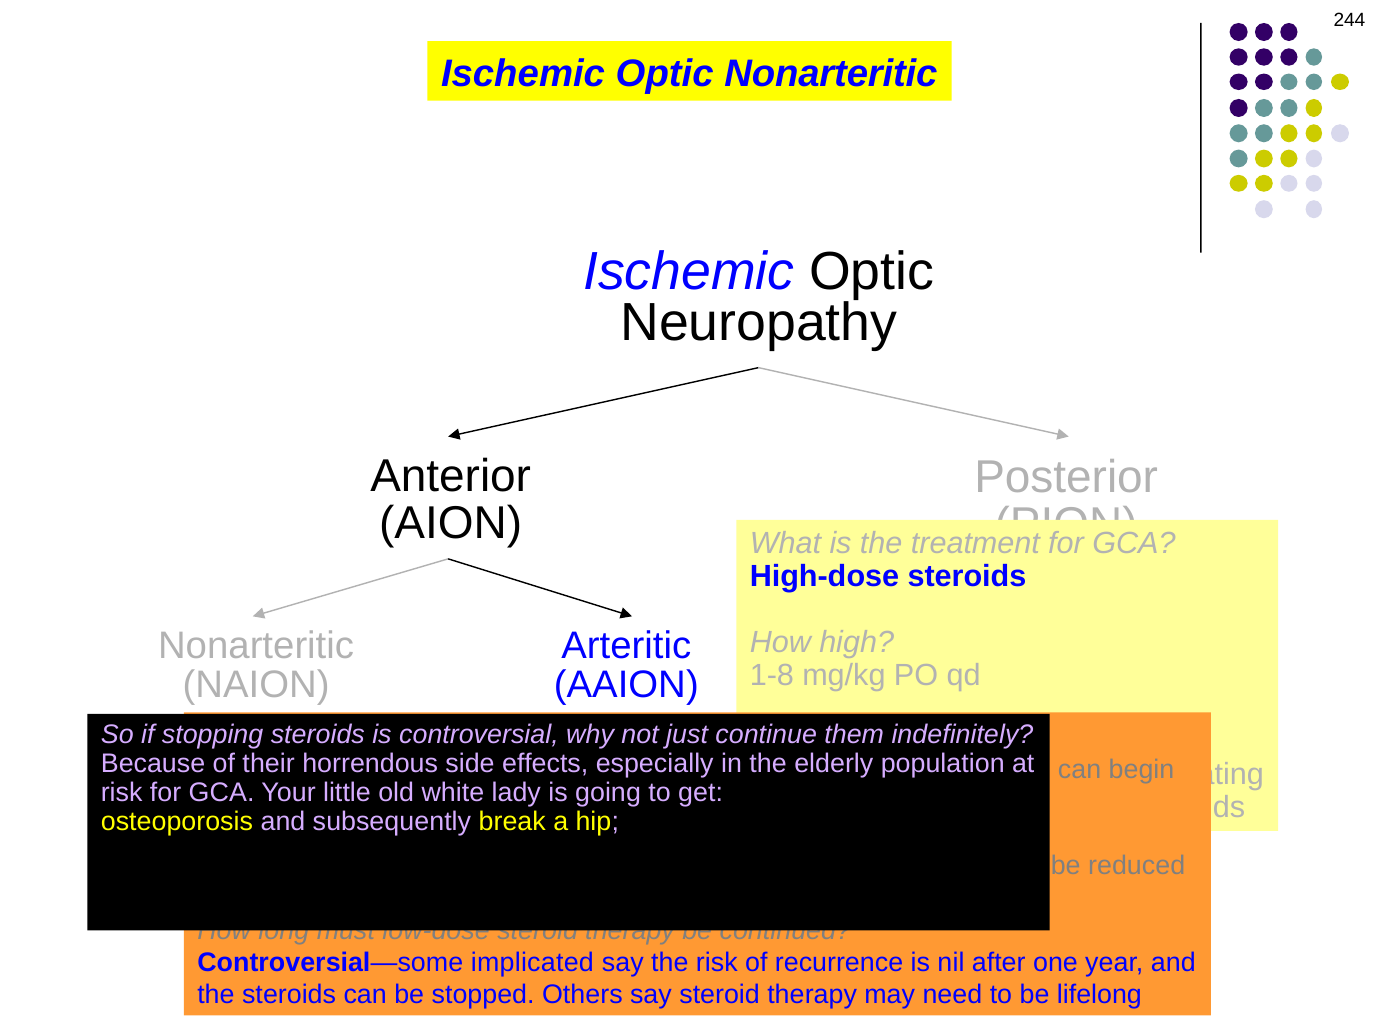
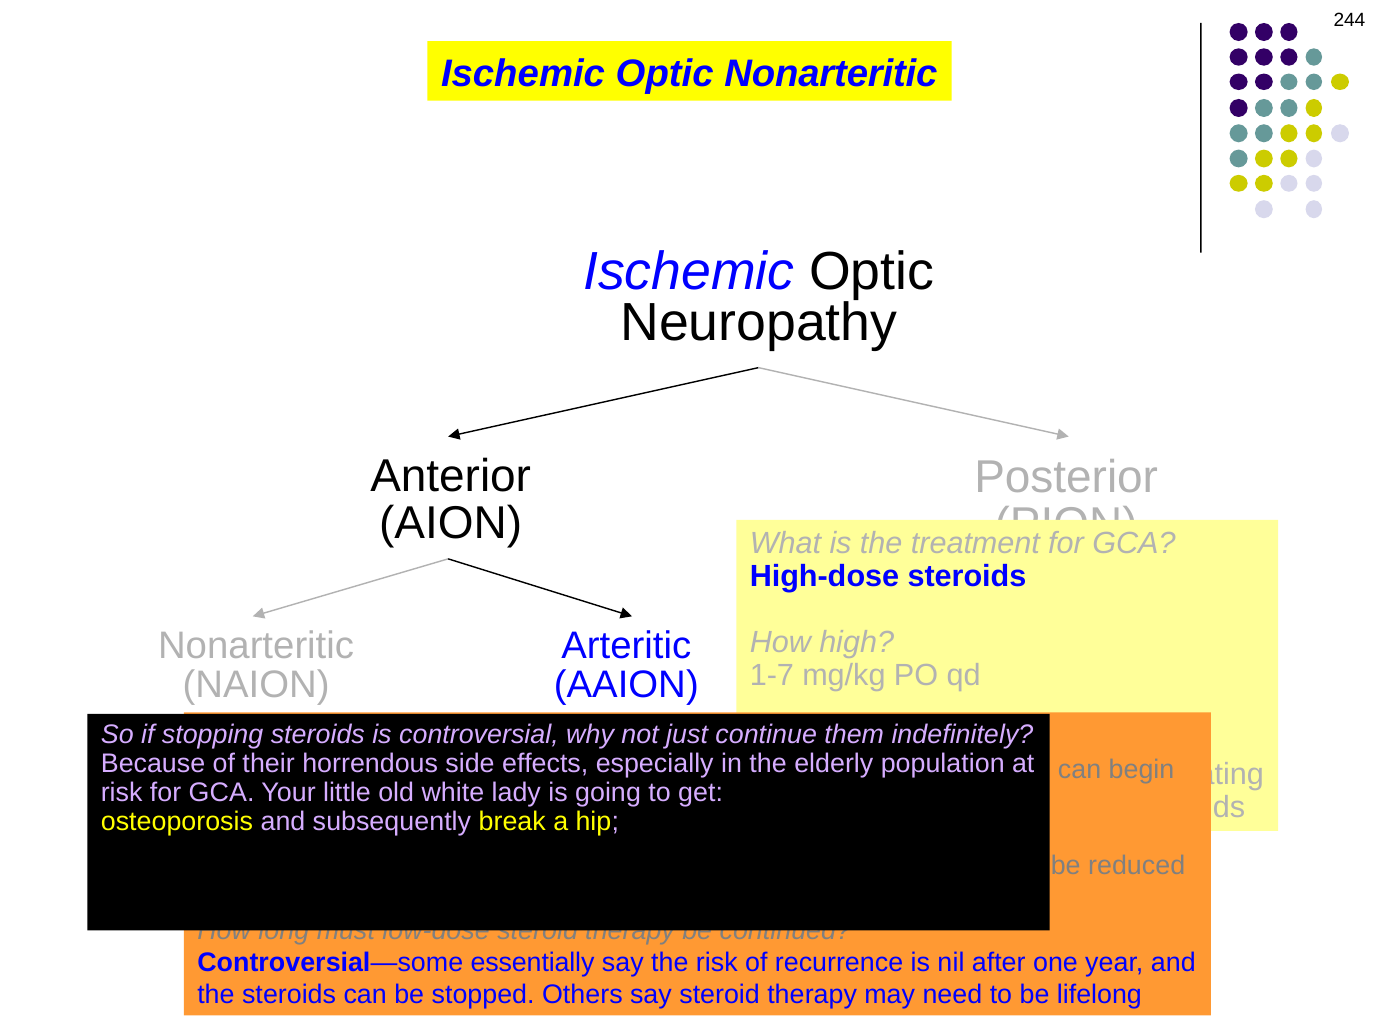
1-8: 1-8 -> 1-7 (772, 675)
implicated: implicated -> essentially (533, 963)
